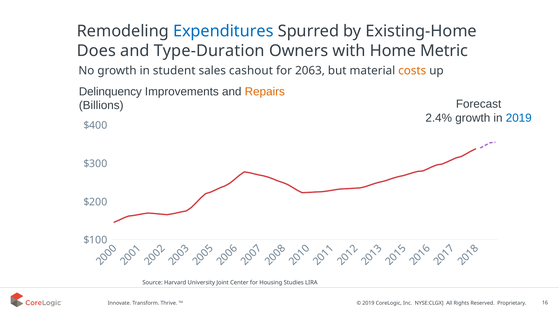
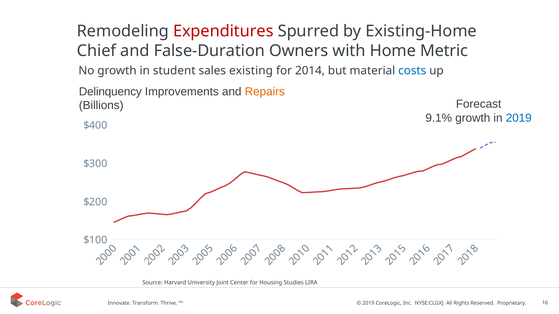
Expenditures colour: blue -> red (223, 31)
Does: Does -> Chief (96, 51)
Type-Duration: Type-Duration -> False-Duration (209, 51)
cashout: cashout -> existing (251, 71)
2063: 2063 -> 2014 (310, 71)
costs colour: orange -> blue (412, 71)
2.4%: 2.4% -> 9.1% (439, 118)
